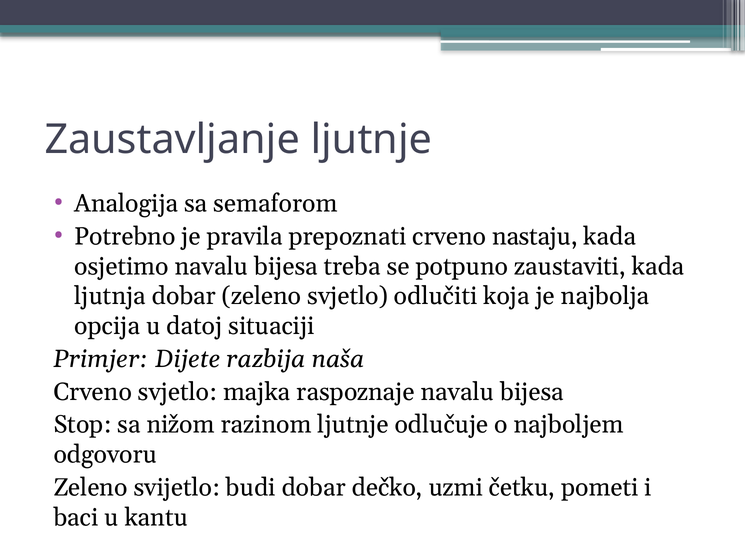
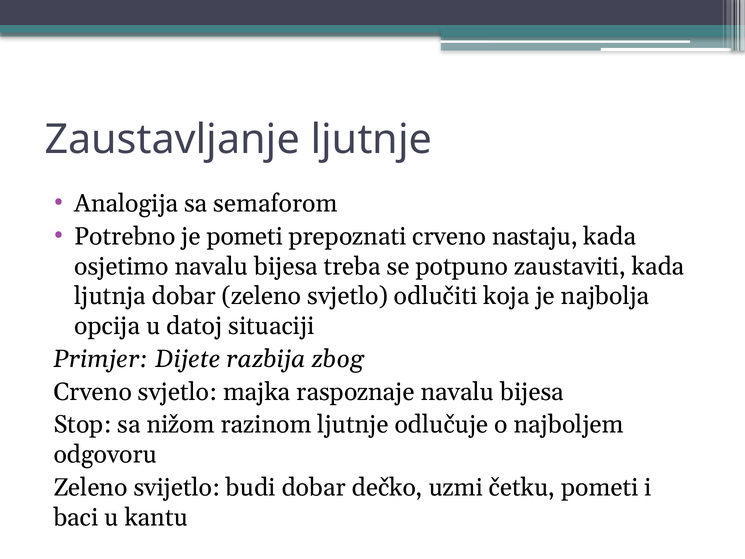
je pravila: pravila -> pometi (245, 236)
naša: naša -> zbog (338, 359)
